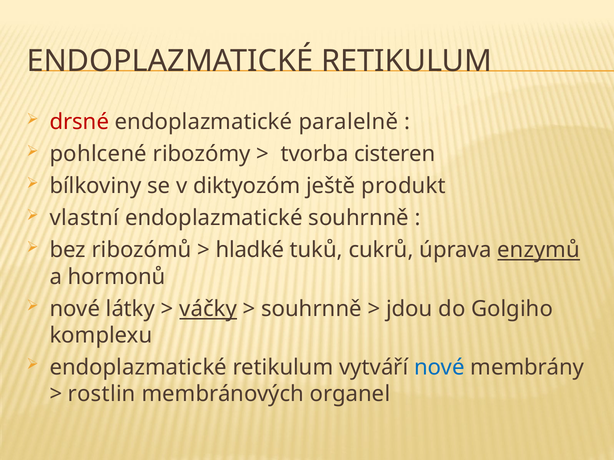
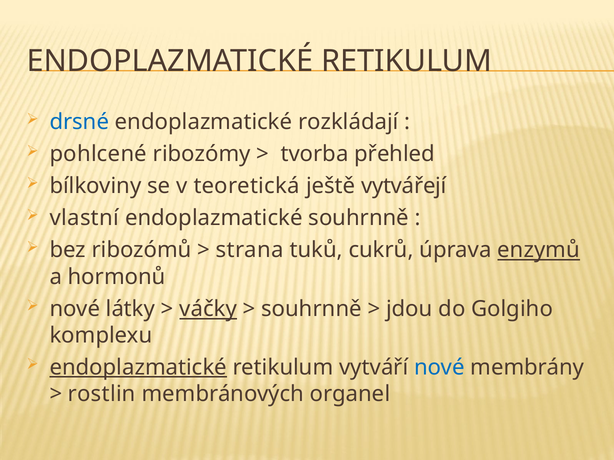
drsné colour: red -> blue (79, 122)
paralelně: paralelně -> rozkládají (348, 122)
cisteren: cisteren -> přehled (395, 154)
diktyozóm: diktyozóm -> teoretická (247, 186)
produkt: produkt -> vytvářejí (404, 186)
hladké: hladké -> strana (250, 250)
endoplazmatické underline: none -> present (138, 368)
